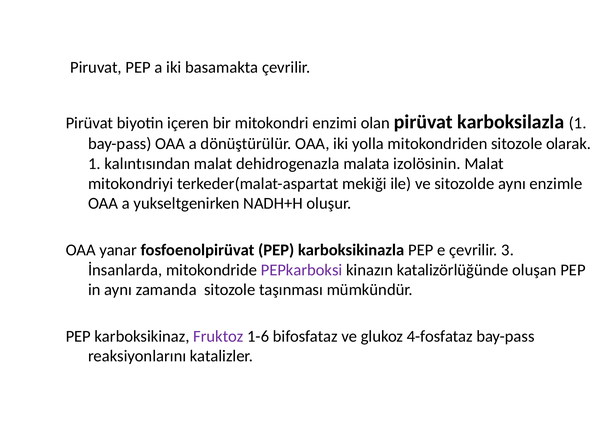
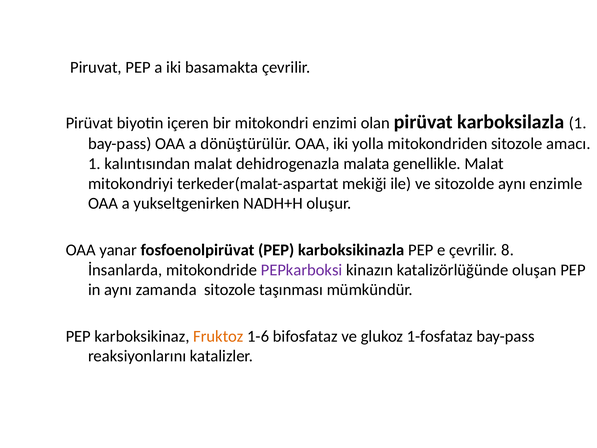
olarak: olarak -> amacı (568, 144)
izolösinin: izolösinin -> genellikle (427, 164)
3: 3 -> 8 (508, 250)
Fruktoz colour: purple -> orange (218, 336)
4-fosfataz: 4-fosfataz -> 1-fosfataz (440, 336)
